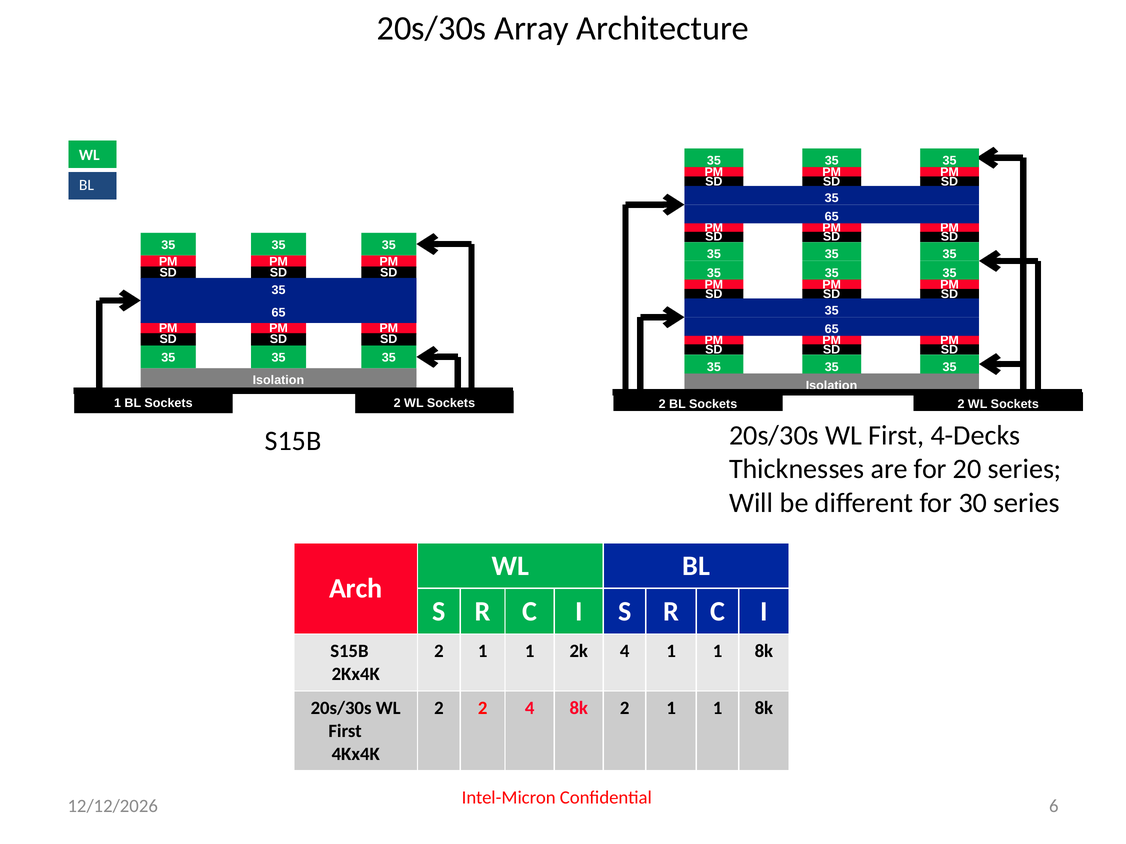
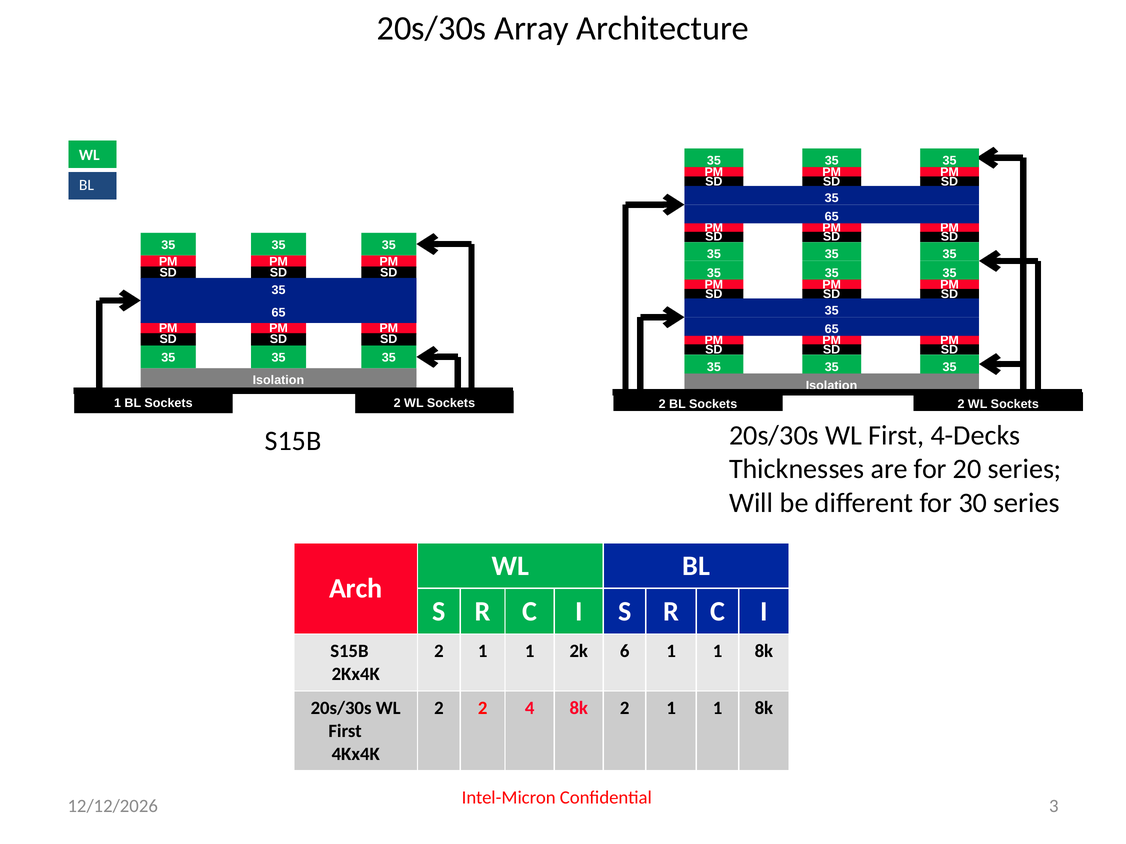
2k 4: 4 -> 6 (625, 652)
6: 6 -> 3 (1054, 806)
